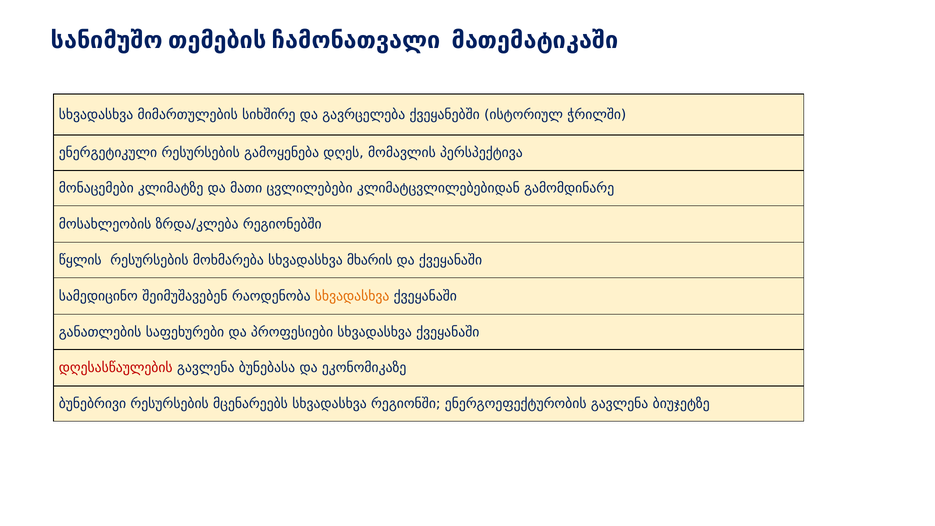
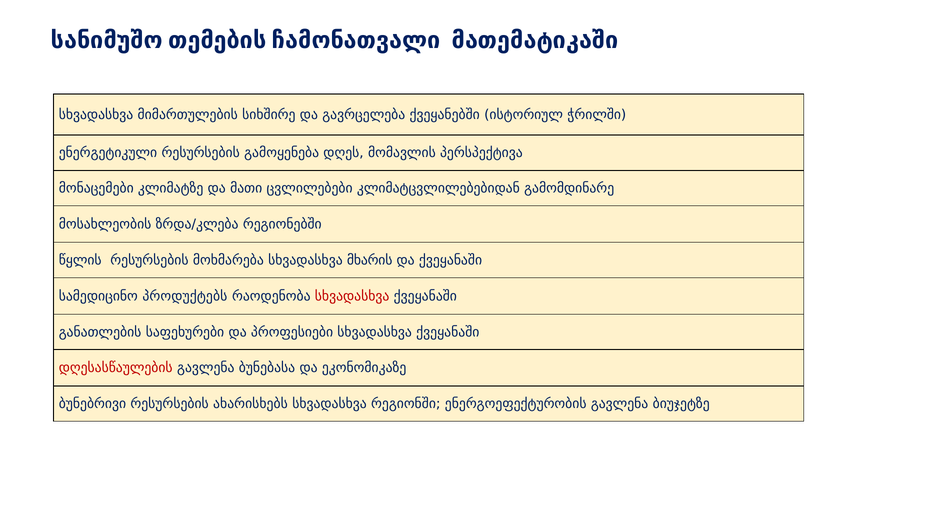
შეიმუშავებენ: შეიმუშავებენ -> პროდუქტებს (185, 296)
სხვადასხვა colour: orange -> red (352, 296)
მცენარეებს: მცენარეებს -> ახარისხებს (250, 404)
